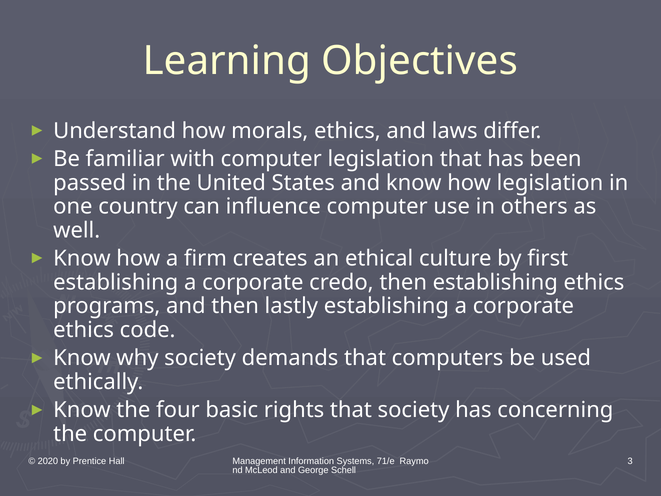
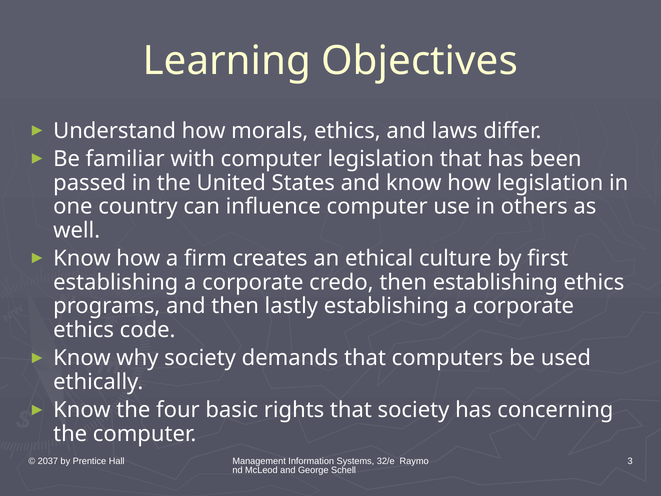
2020: 2020 -> 2037 (48, 461)
71/e: 71/e -> 32/e (386, 461)
